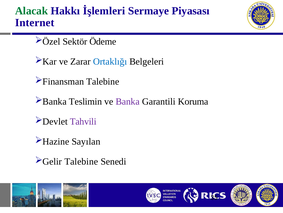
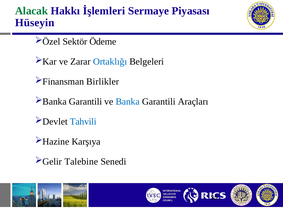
Internet: Internet -> Hüseyin (35, 23)
Talebine: Talebine -> Birlikler (103, 81)
Teslimin: Teslimin -> Garantili (86, 101)
Banka colour: purple -> blue (128, 101)
Koruma: Koruma -> Araçları (193, 101)
Tahvili colour: purple -> blue (83, 121)
Sayılan: Sayılan -> Karşıya (86, 141)
